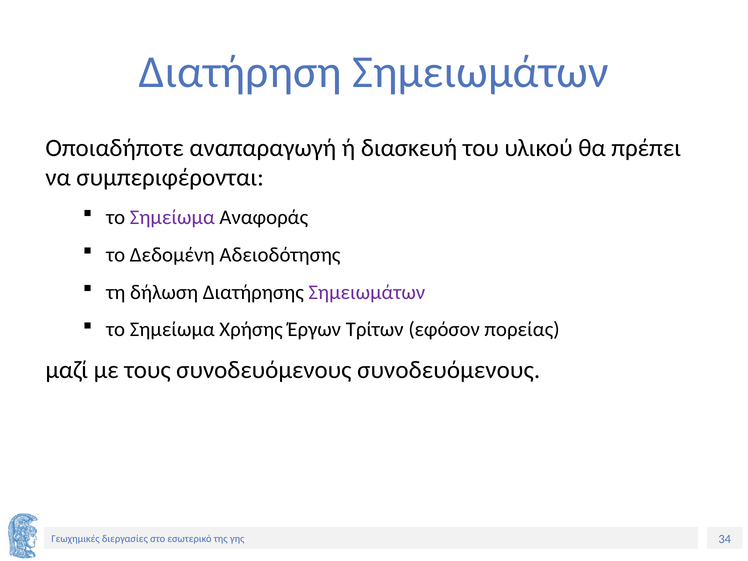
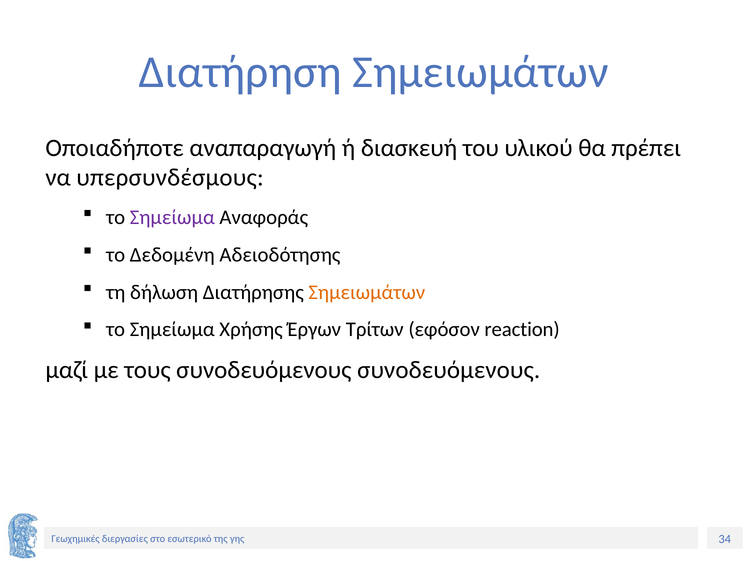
συμπεριφέρονται: συμπεριφέρονται -> υπερσυνδέσμους (170, 178)
Σημειωμάτων colour: purple -> orange (367, 292)
πορείας: πορείας -> reaction (522, 330)
